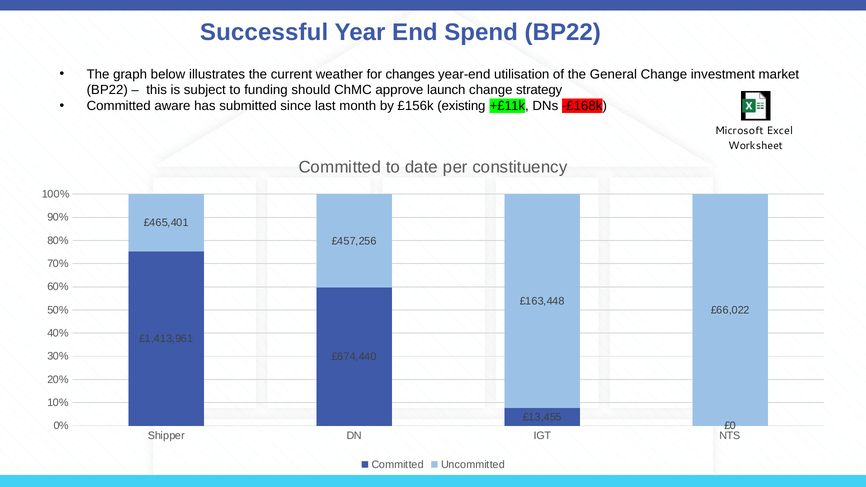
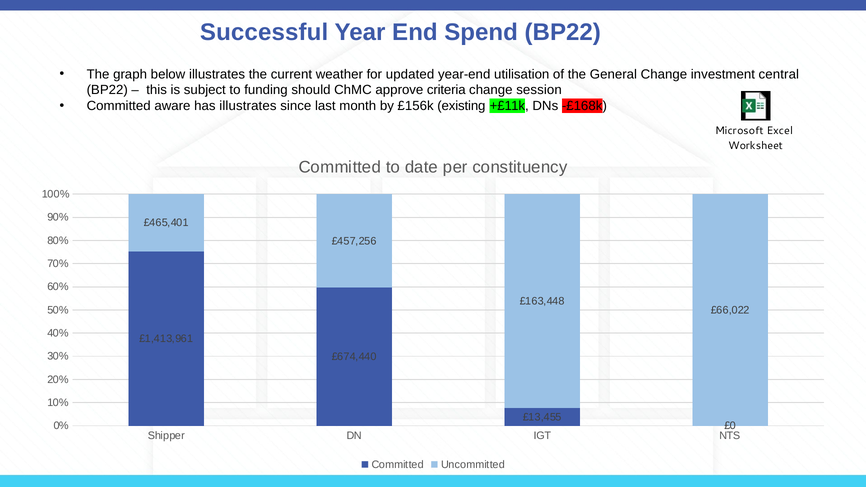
changes: changes -> updated (410, 74)
market: market -> central (779, 74)
launch: launch -> criteria (446, 90)
strategy: strategy -> session (539, 90)
has submitted: submitted -> illustrates (248, 106)
